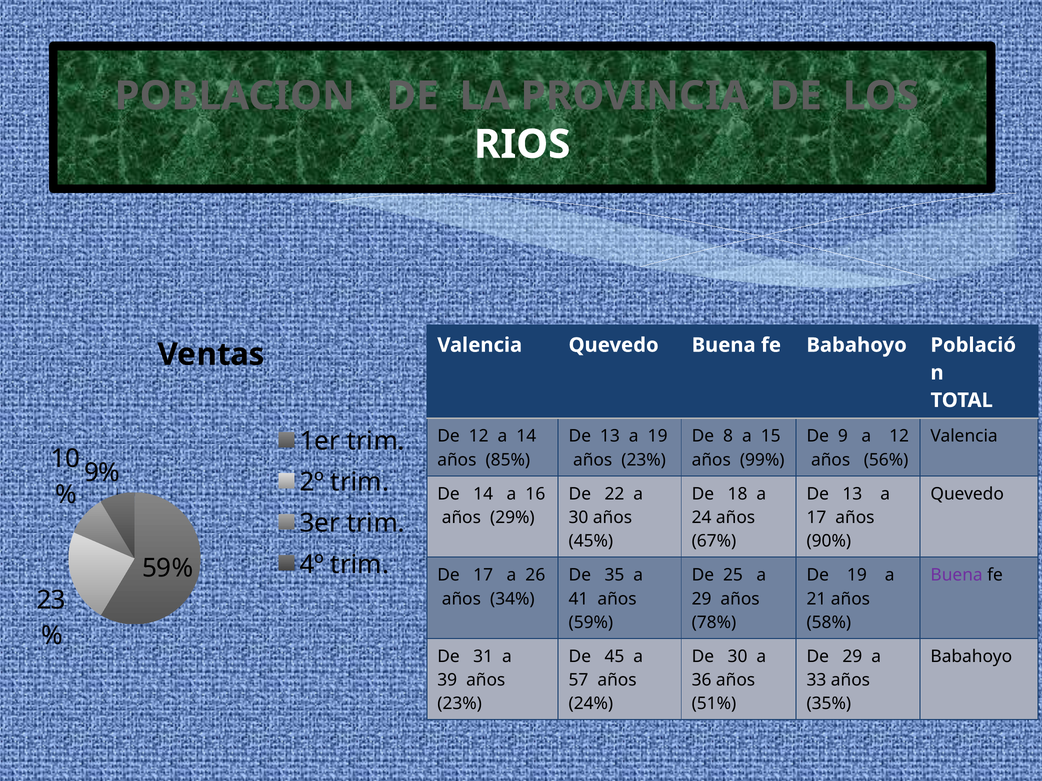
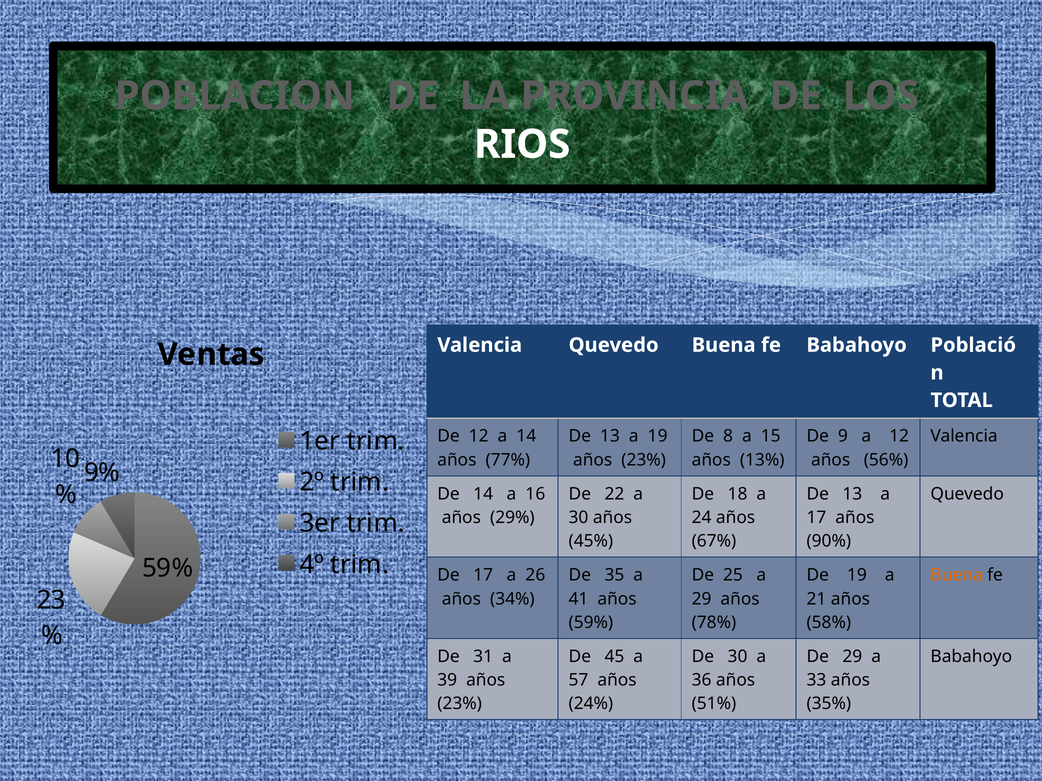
85%: 85% -> 77% (508, 460)
99%: 99% -> 13% (762, 460)
Buena colour: purple -> orange (957, 576)
